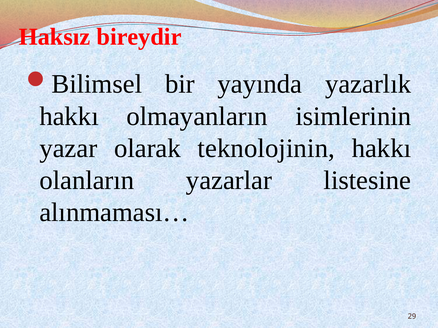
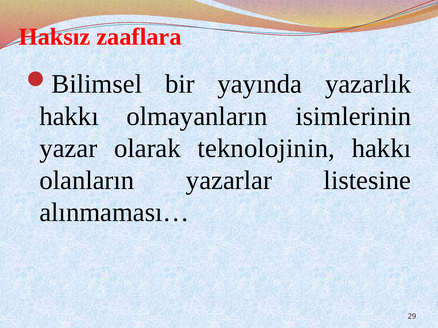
bireydir: bireydir -> zaaflara (139, 37)
